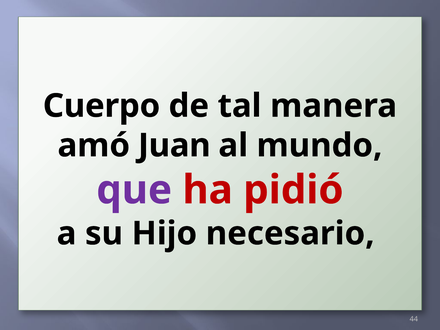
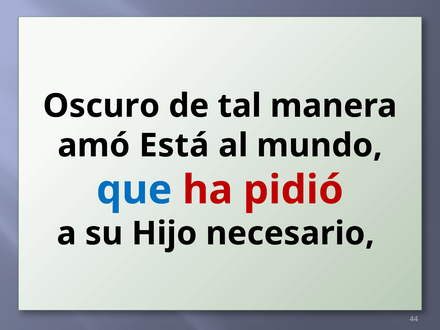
Cuerpo: Cuerpo -> Oscuro (101, 106)
Juan: Juan -> Está (174, 146)
que colour: purple -> blue (134, 190)
